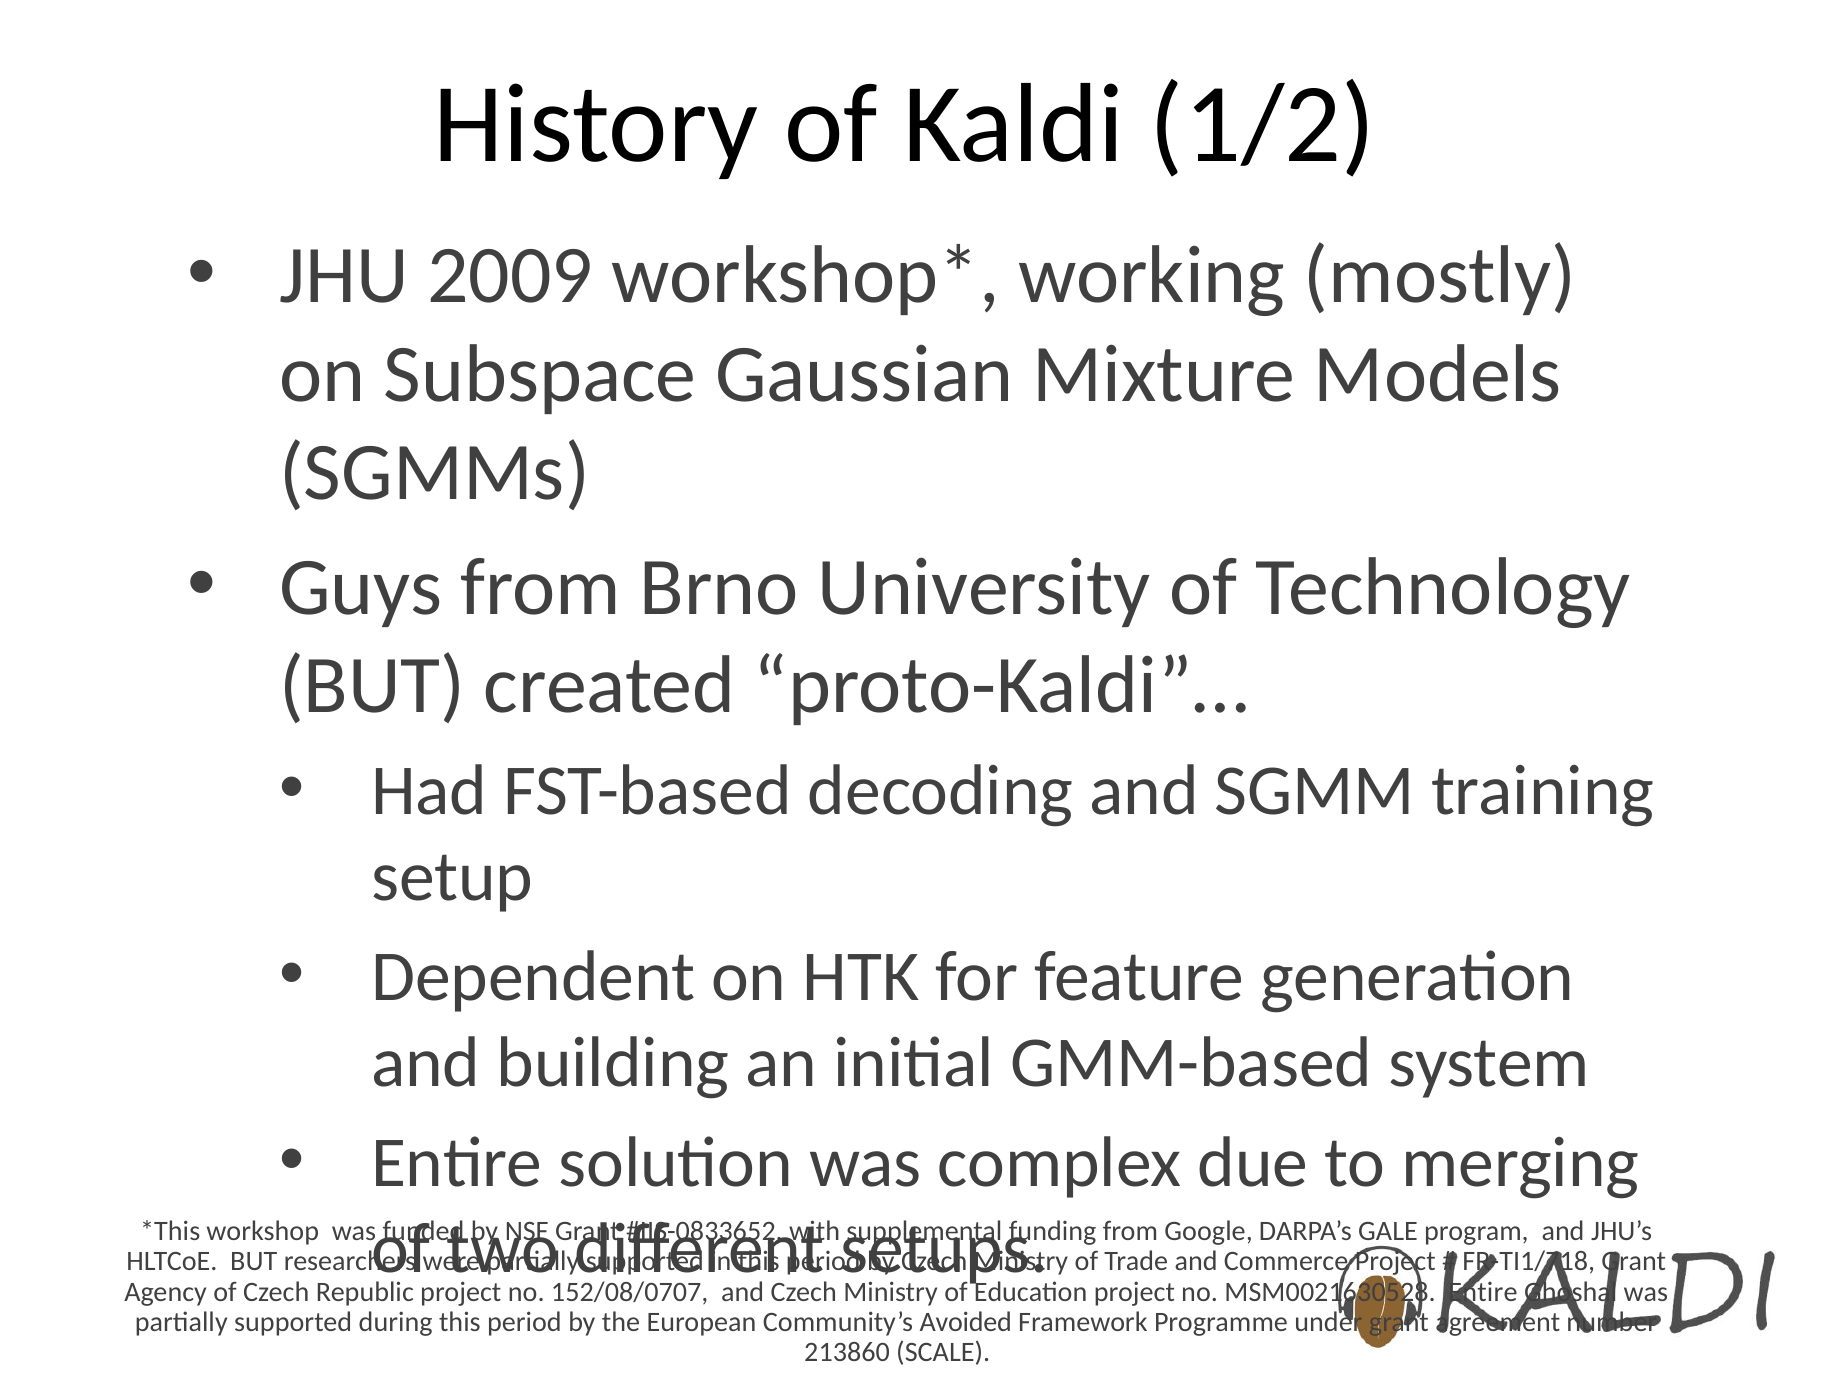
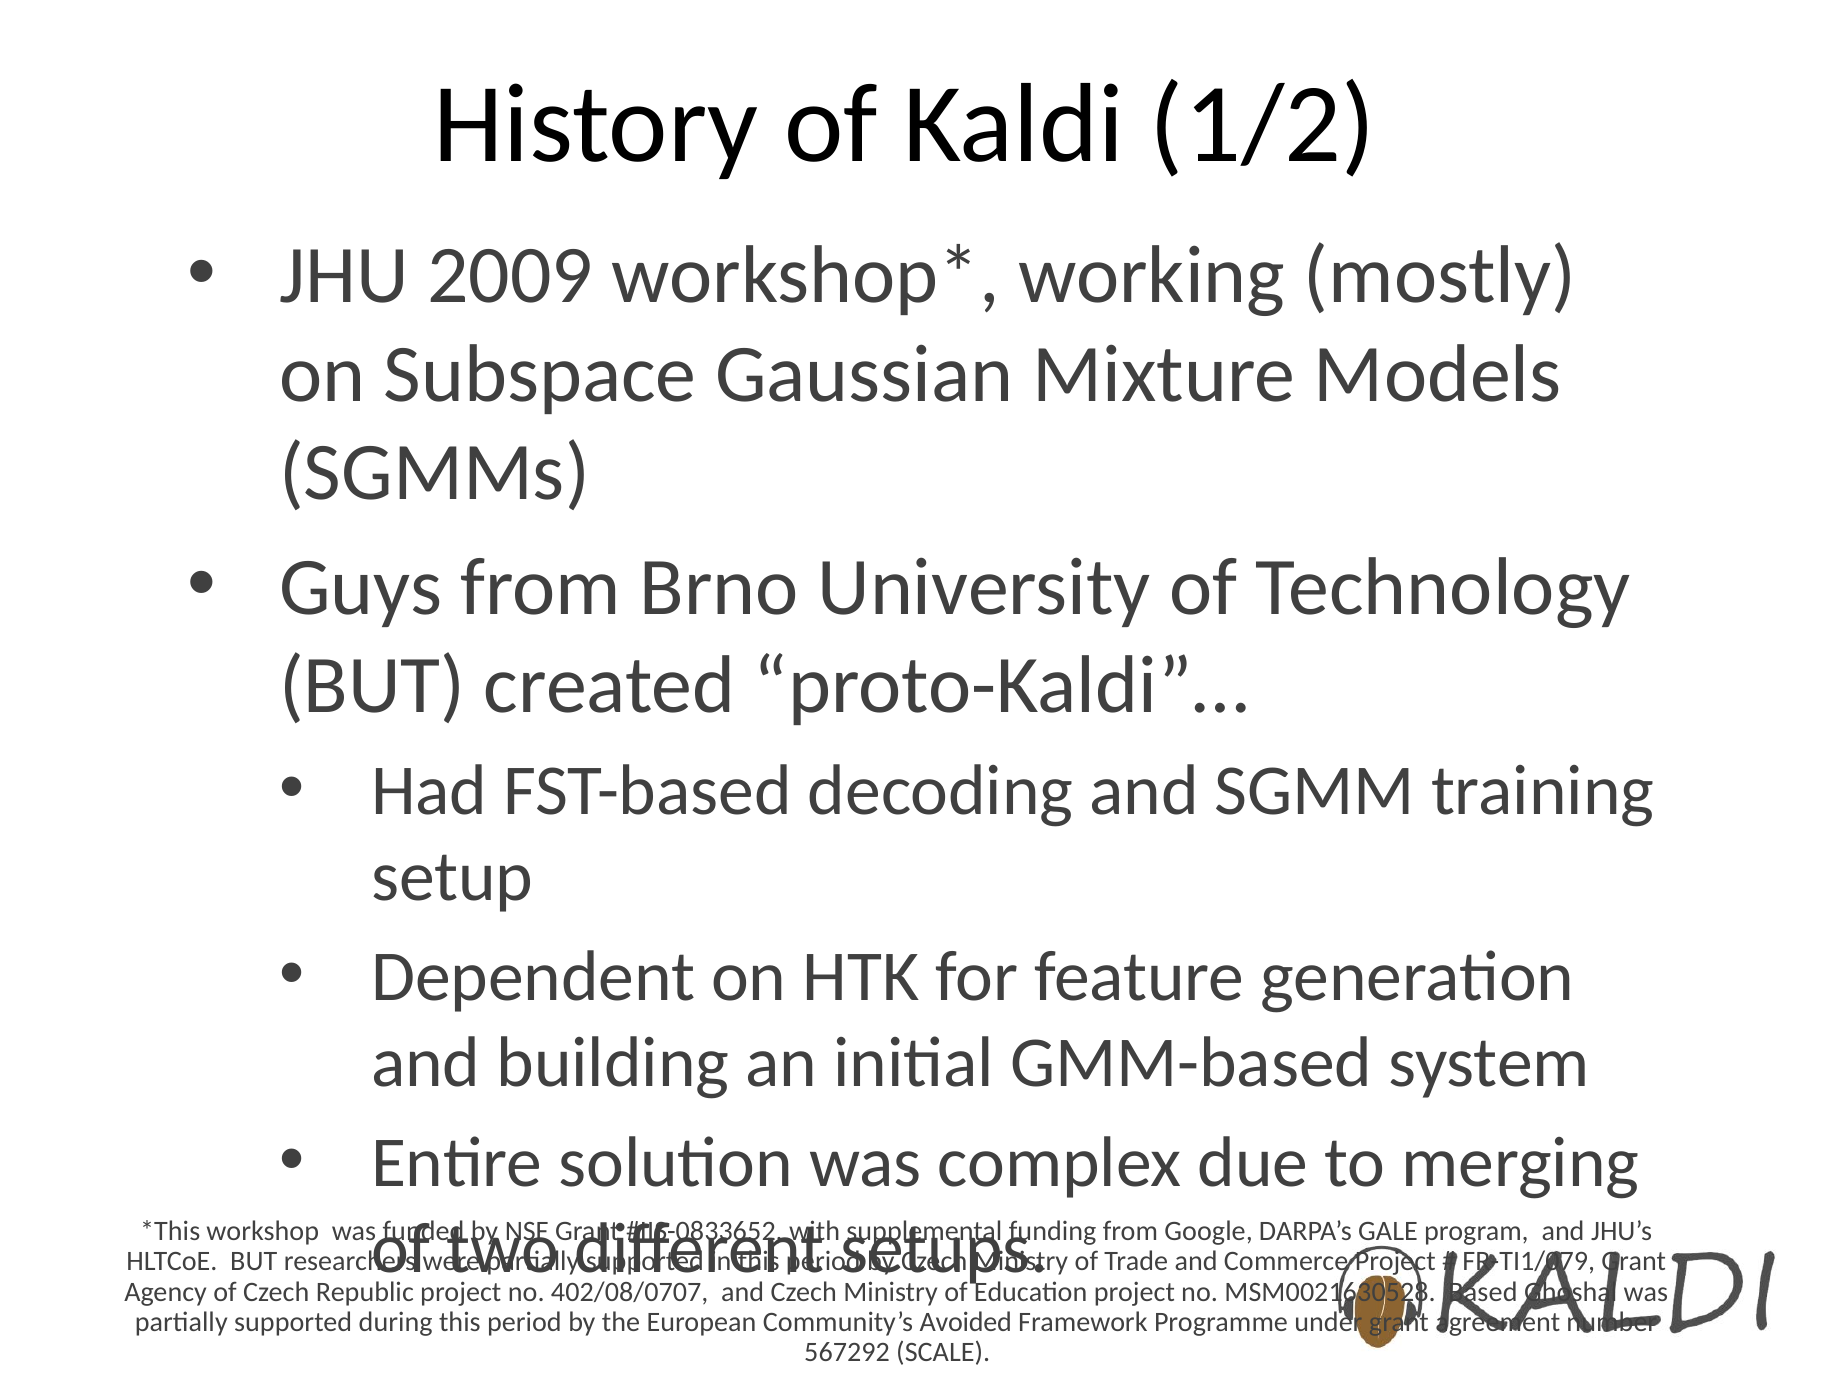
FR-TI1/718: FR-TI1/718 -> FR-TI1/079 (1529, 1261)
152/08/0707: 152/08/0707 -> 402/08/0707 (630, 1292)
MSM0021630528 Entire: Entire -> Based (1483, 1292)
213860: 213860 -> 567292 (847, 1352)
